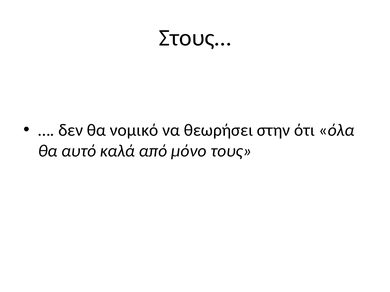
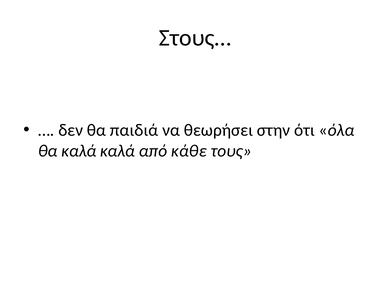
νομικό: νομικό -> παιδιά (134, 130)
θα αυτό: αυτό -> καλά (79, 151)
μόνο: μόνο -> κάθε (189, 151)
